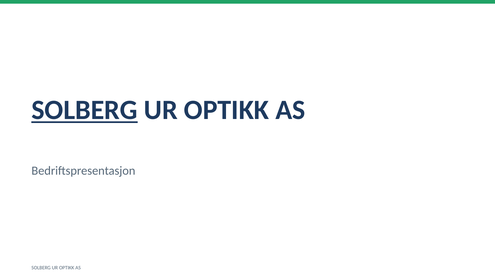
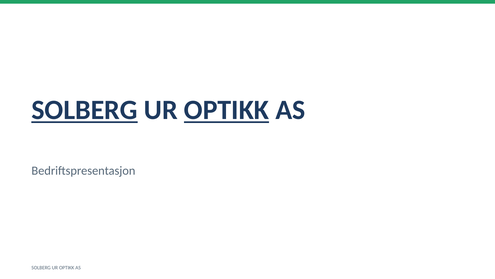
OPTIKK underline: none -> present (227, 110)
